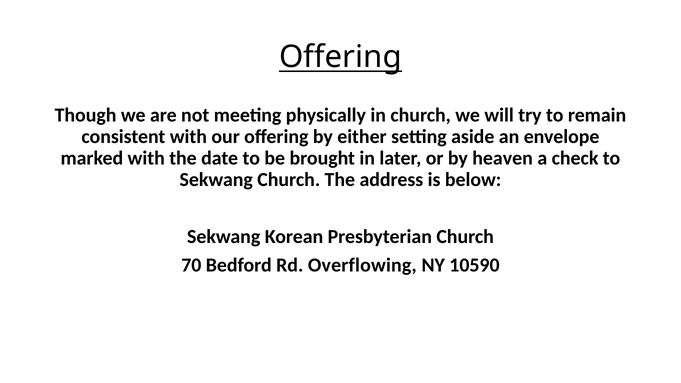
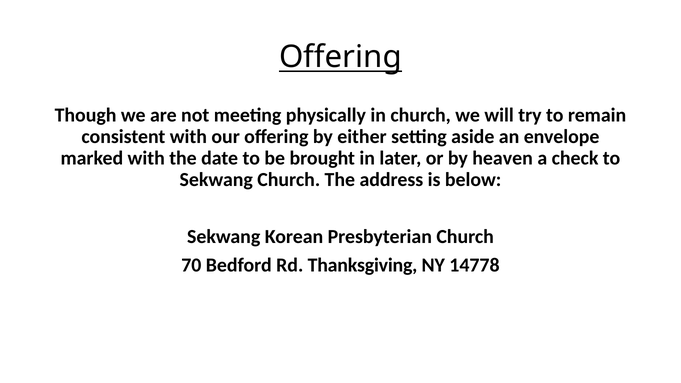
Overflowing: Overflowing -> Thanksgiving (362, 265)
10590: 10590 -> 14778 (474, 265)
